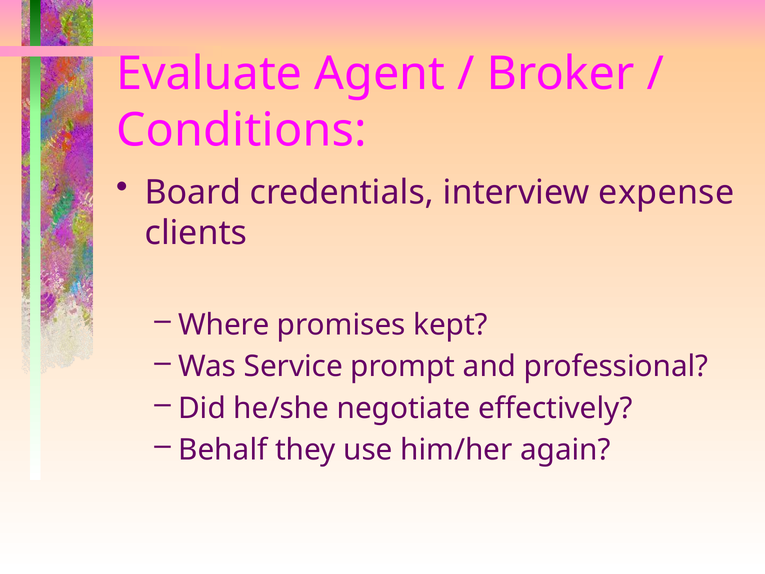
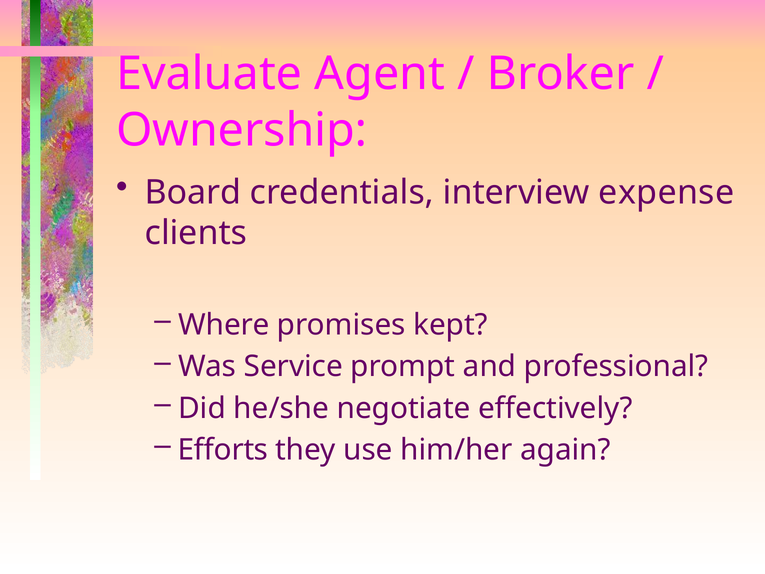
Conditions: Conditions -> Ownership (242, 130)
Behalf: Behalf -> Efforts (223, 450)
